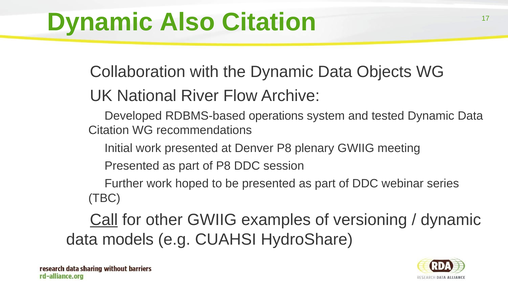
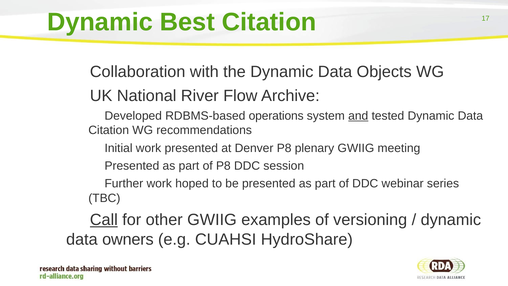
Also: Also -> Best (187, 22)
and underline: none -> present (358, 116)
models: models -> owners (128, 239)
